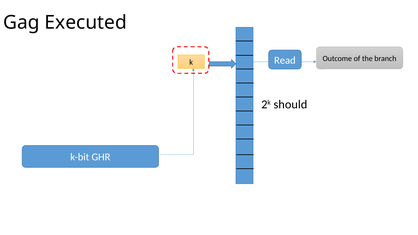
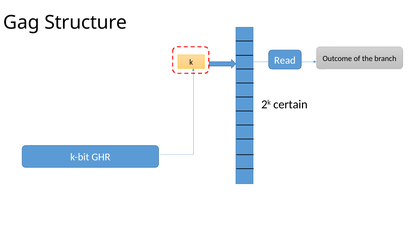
Executed: Executed -> Structure (86, 23)
should: should -> certain (290, 104)
